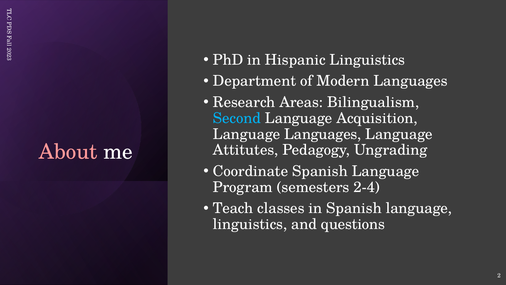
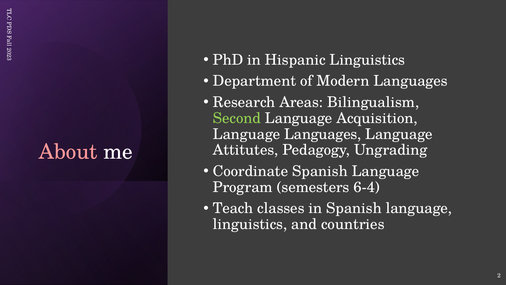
Second colour: light blue -> light green (237, 118)
2-4: 2-4 -> 6-4 (367, 187)
questions: questions -> countries (353, 224)
